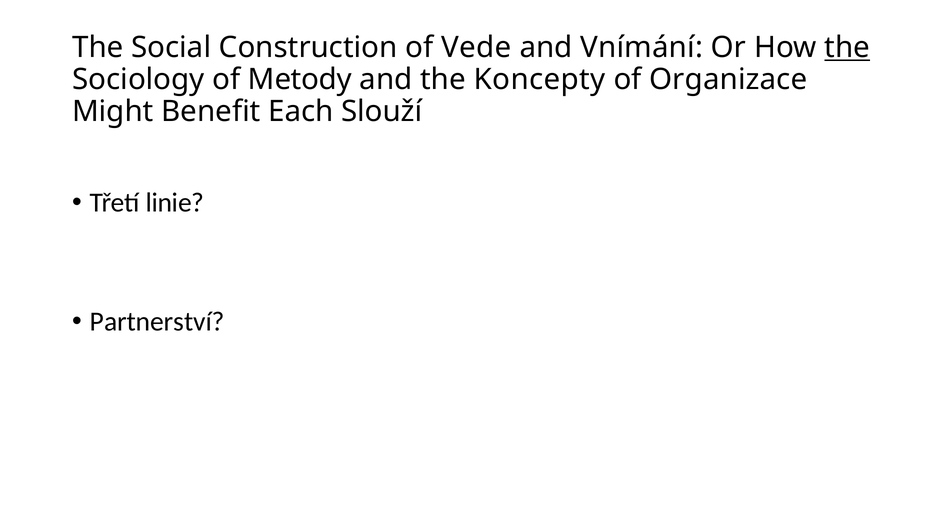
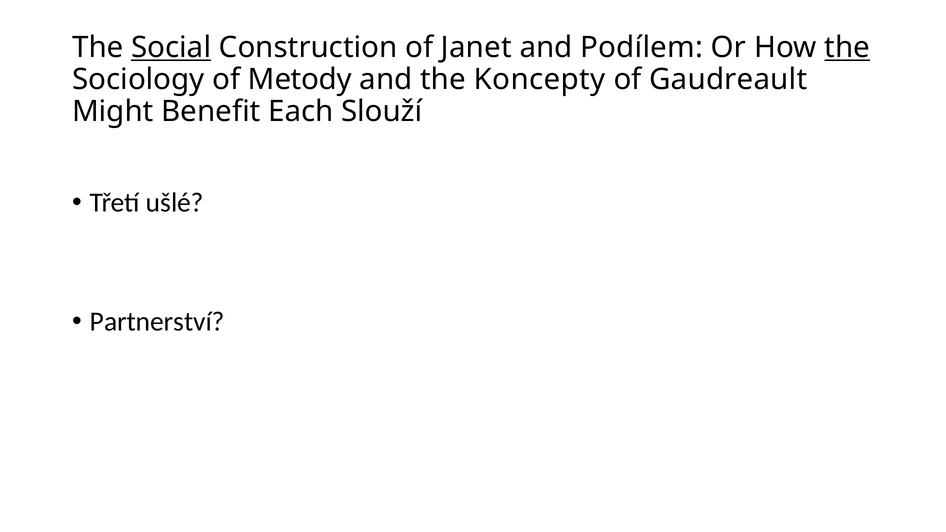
Social underline: none -> present (171, 48)
Vede: Vede -> Janet (476, 48)
Vnímání: Vnímání -> Podílem (642, 48)
Organizace: Organizace -> Gaudreault (728, 80)
linie: linie -> ušlé (175, 203)
